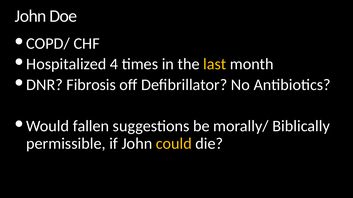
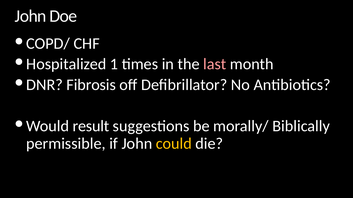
4: 4 -> 1 (114, 64)
last colour: yellow -> pink (215, 64)
fallen: fallen -> result (91, 127)
